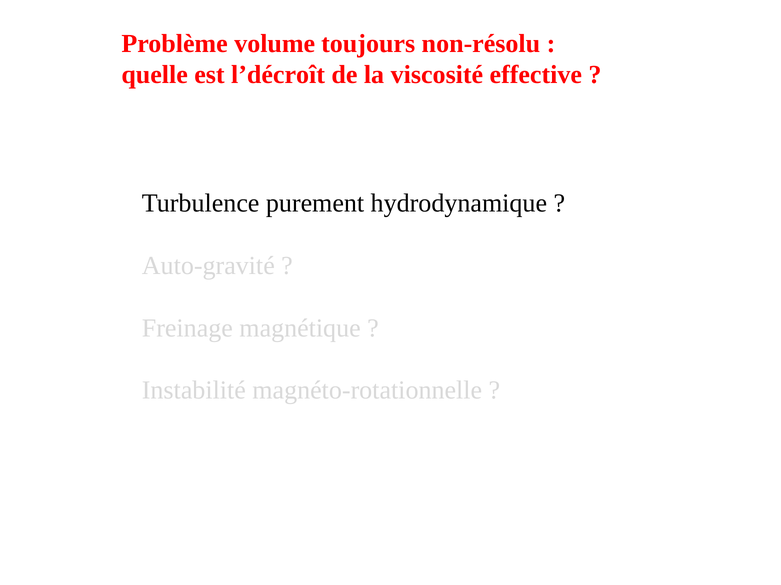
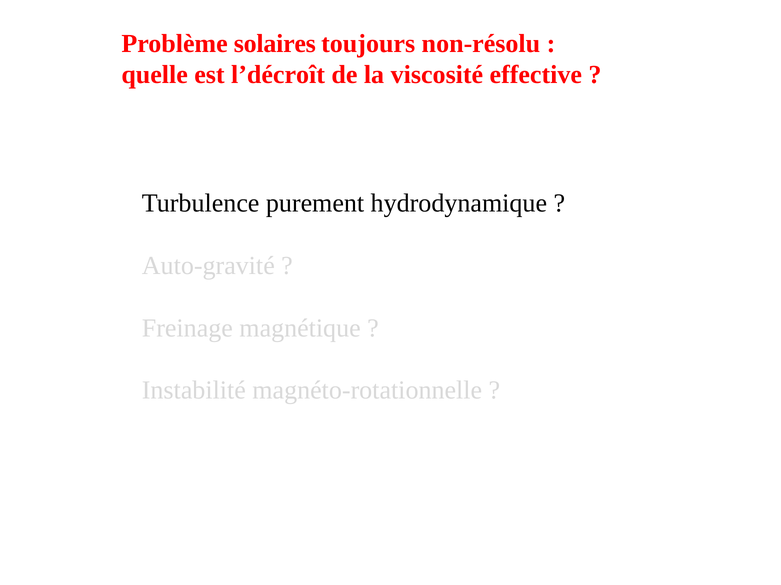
volume: volume -> solaires (275, 44)
